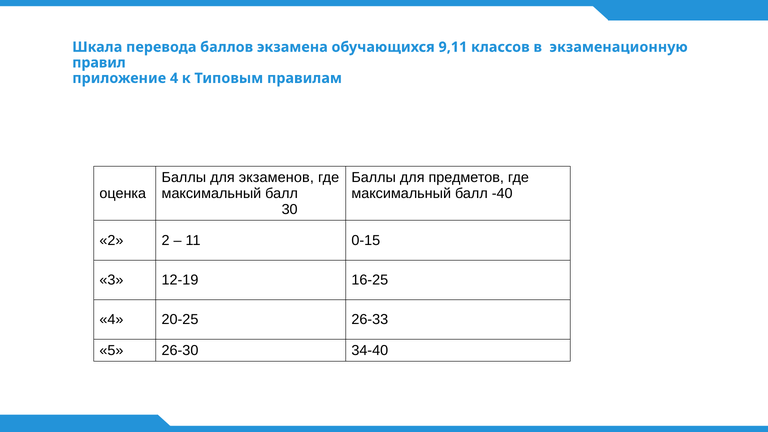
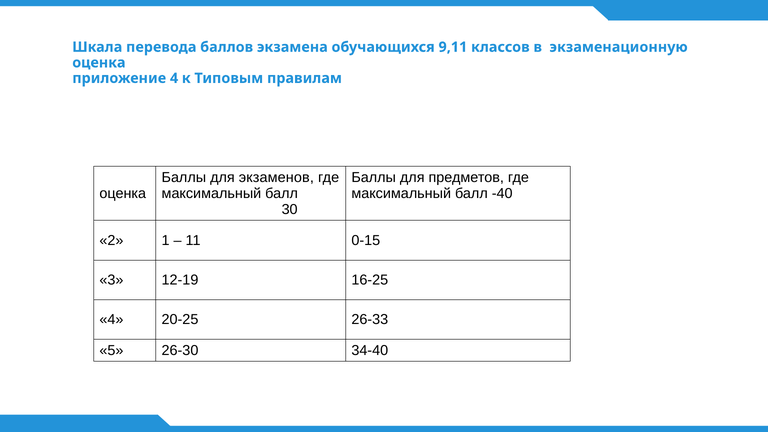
правил: правил -> оценка (99, 63)
2 2: 2 -> 1 (166, 240)
